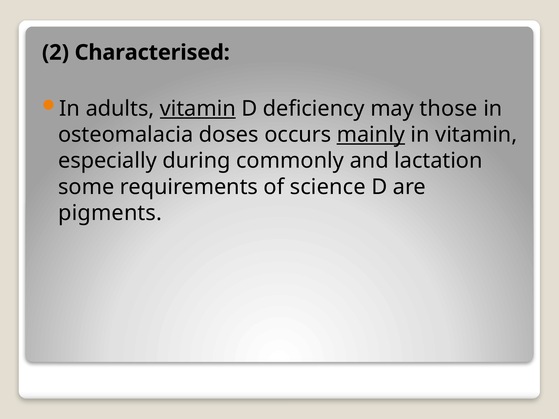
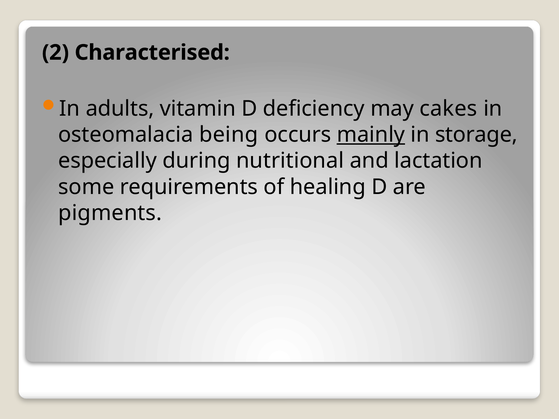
vitamin underline: present -> none (198, 109)
those: those -> cakes (448, 109)
doses: doses -> being (229, 135)
in vitamin: vitamin -> storage (476, 135)
commonly: commonly -> nutritional (290, 161)
science: science -> healing (328, 187)
